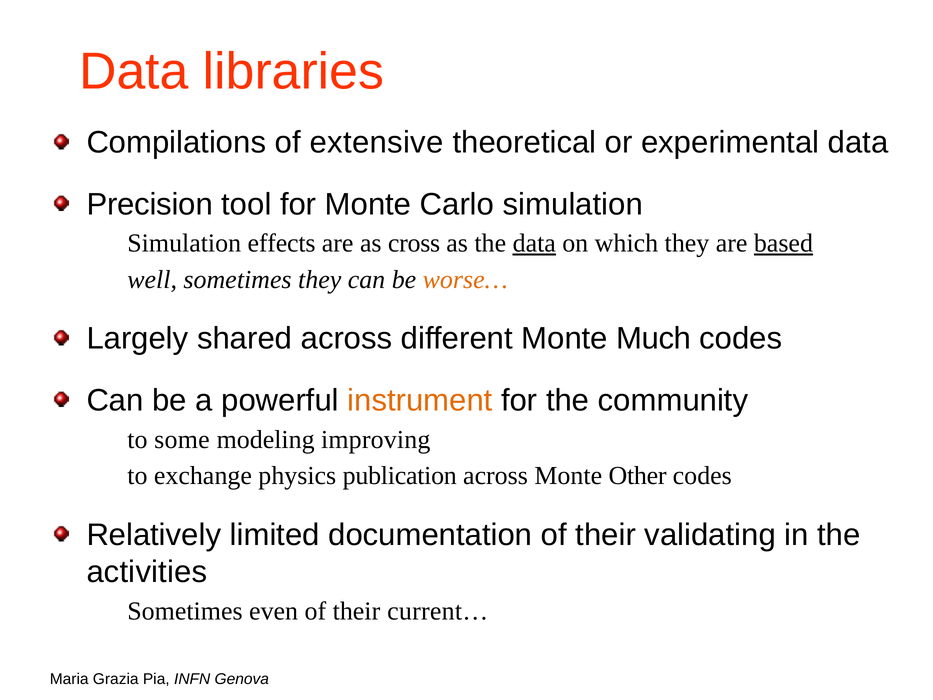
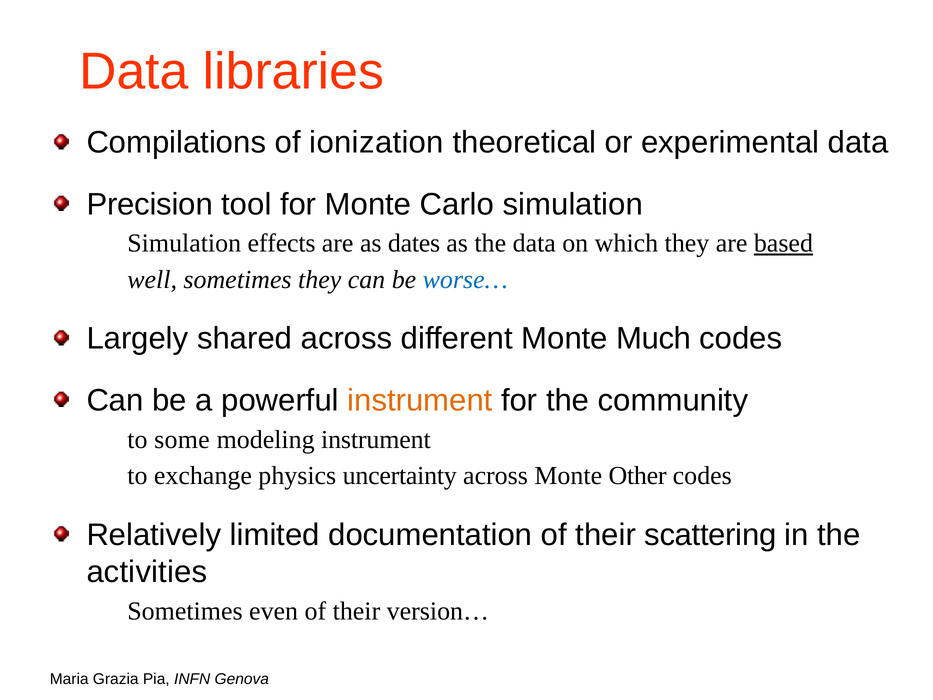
extensive: extensive -> ionization (377, 143)
cross: cross -> dates (414, 243)
data underline: present -> none (534, 243)
worse… colour: orange -> blue (465, 280)
modeling improving: improving -> instrument (376, 439)
publication: publication -> uncertainty (400, 476)
validating: validating -> scattering (710, 535)
current…: current… -> version… (438, 611)
